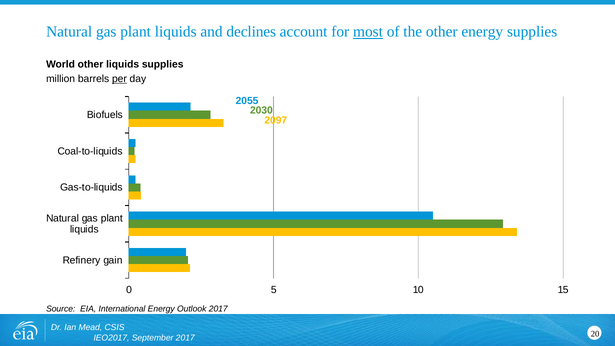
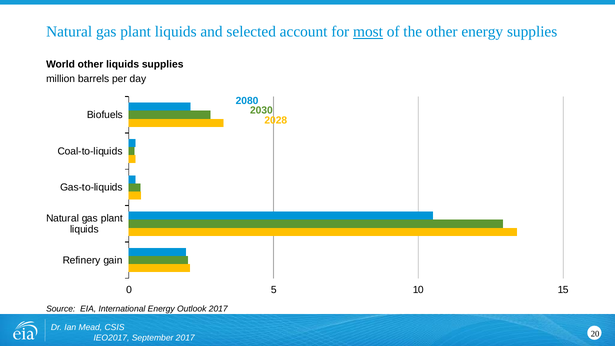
declines: declines -> selected (251, 32)
per underline: present -> none (119, 79)
2055: 2055 -> 2080 (247, 101)
2097: 2097 -> 2028 (276, 120)
